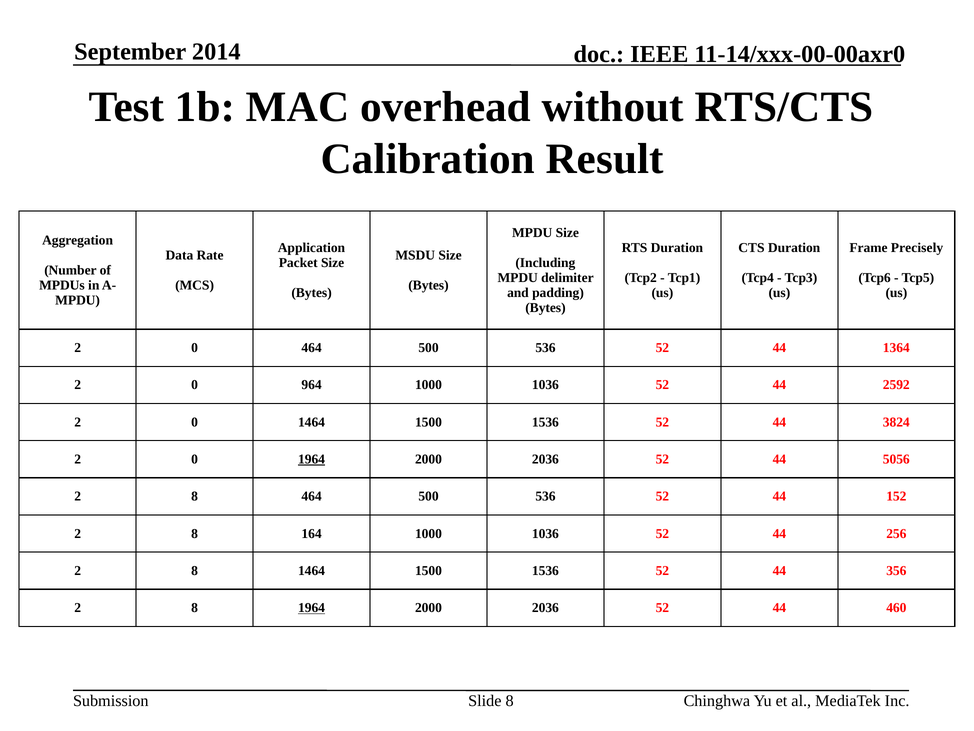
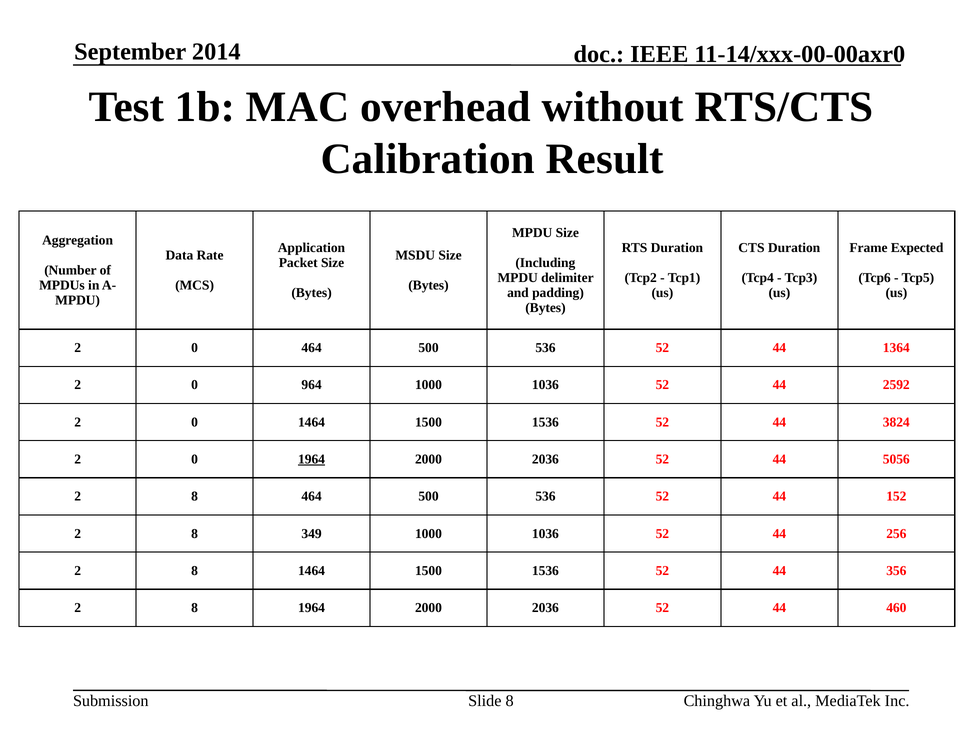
Precisely: Precisely -> Expected (917, 248)
164: 164 -> 349 (312, 533)
1964 underline: present -> none (312, 607)
